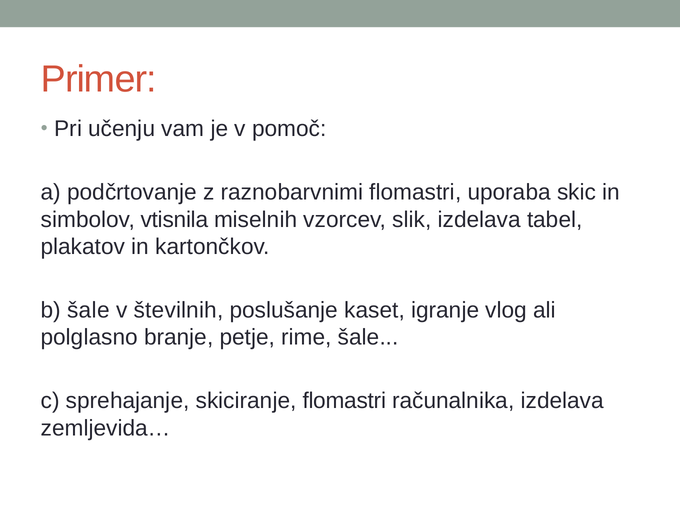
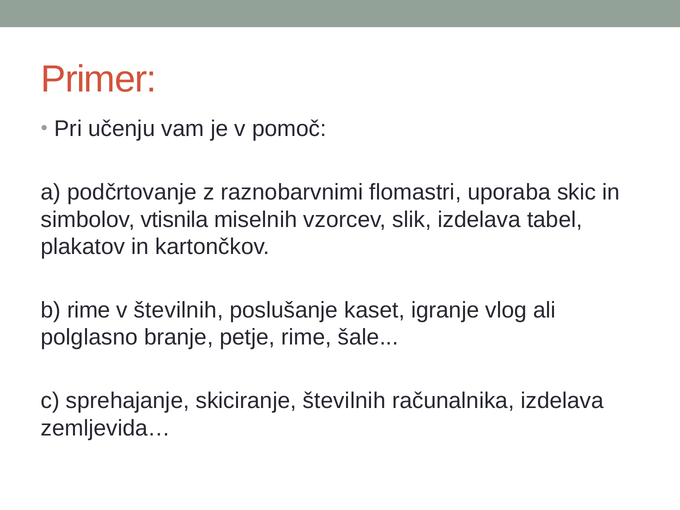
b šale: šale -> rime (89, 310)
skiciranje flomastri: flomastri -> številnih (344, 401)
